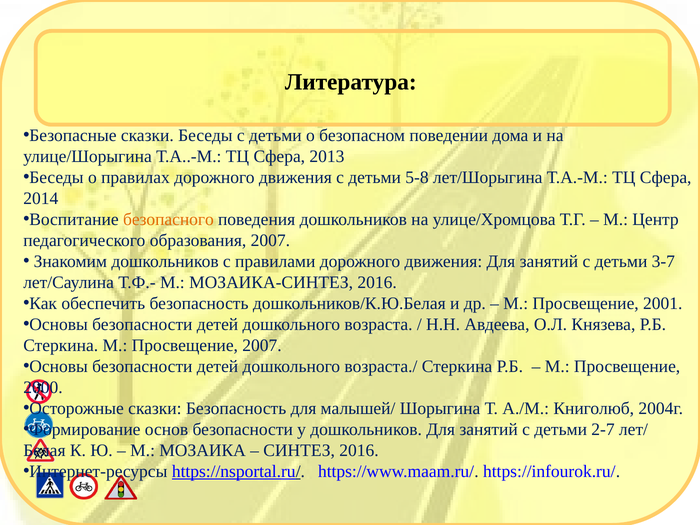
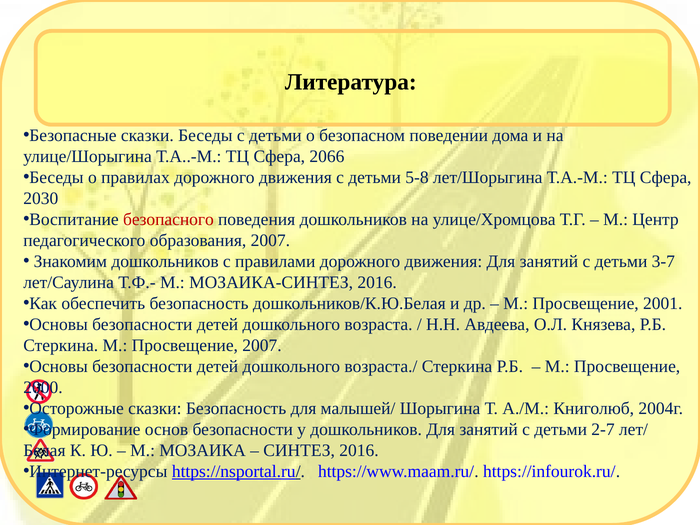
2013: 2013 -> 2066 (327, 156)
2014: 2014 -> 2030 (41, 198)
безопасного colour: orange -> red (168, 219)
